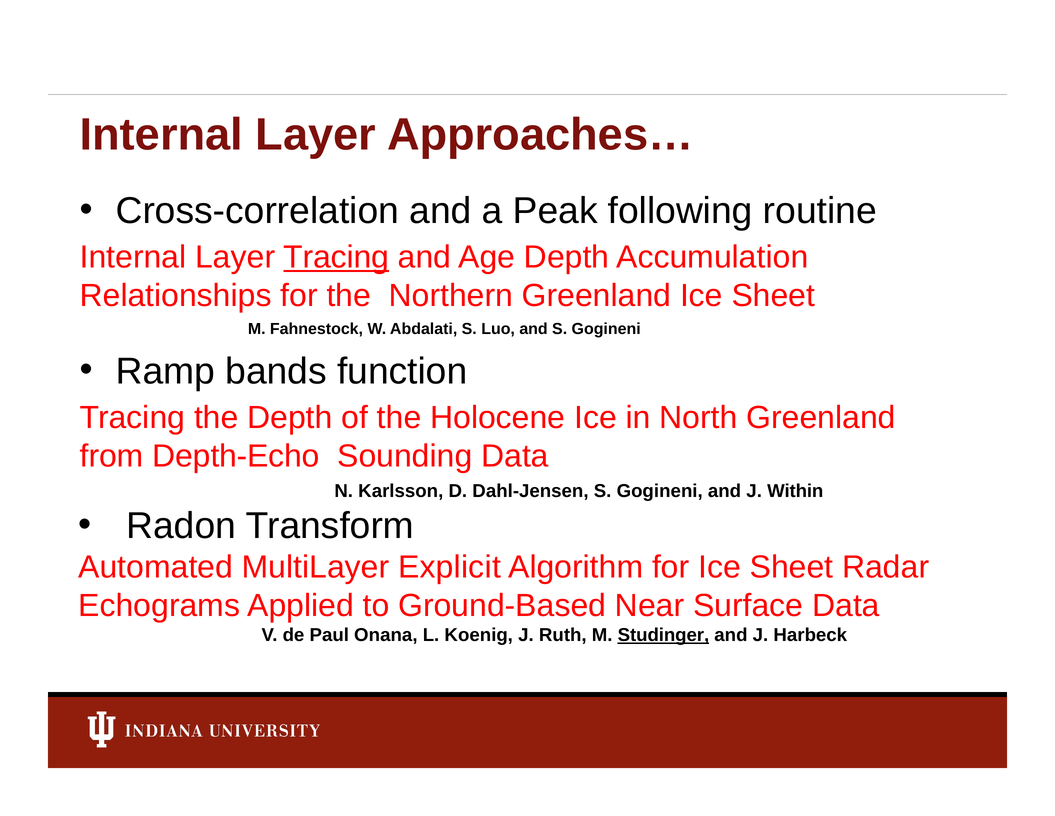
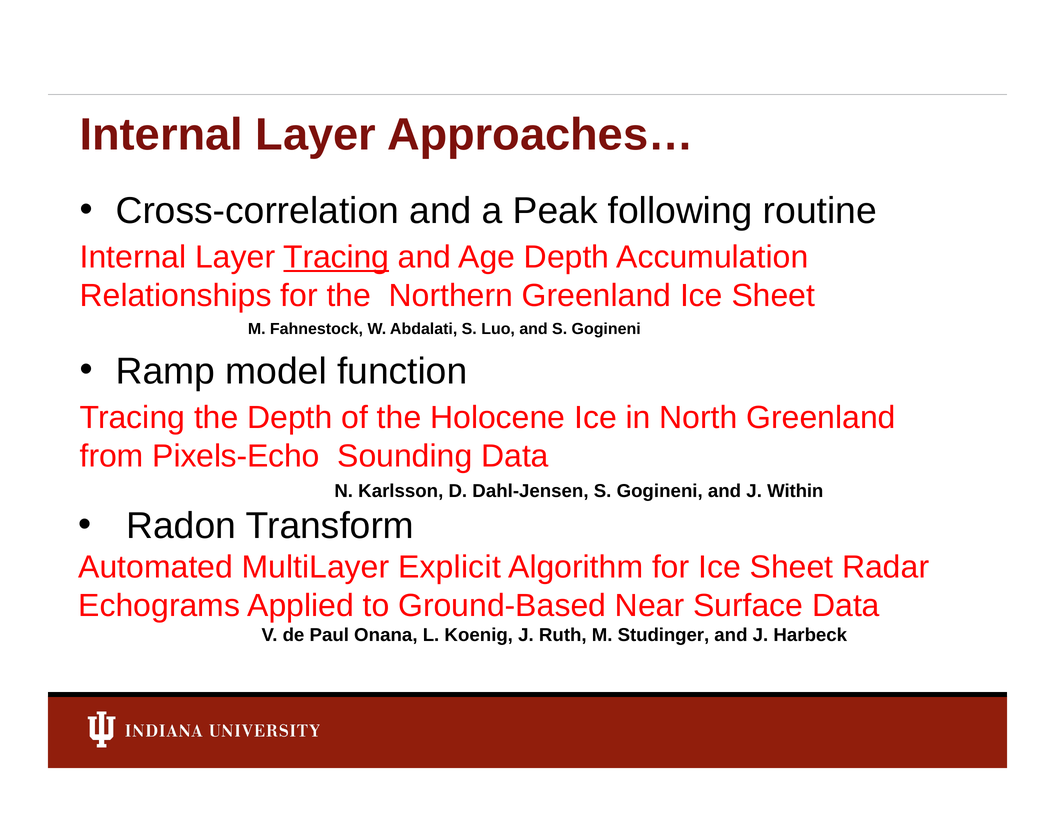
bands: bands -> model (276, 371)
Depth-Echo: Depth-Echo -> Pixels-Echo (236, 456)
Studinger underline: present -> none (663, 635)
